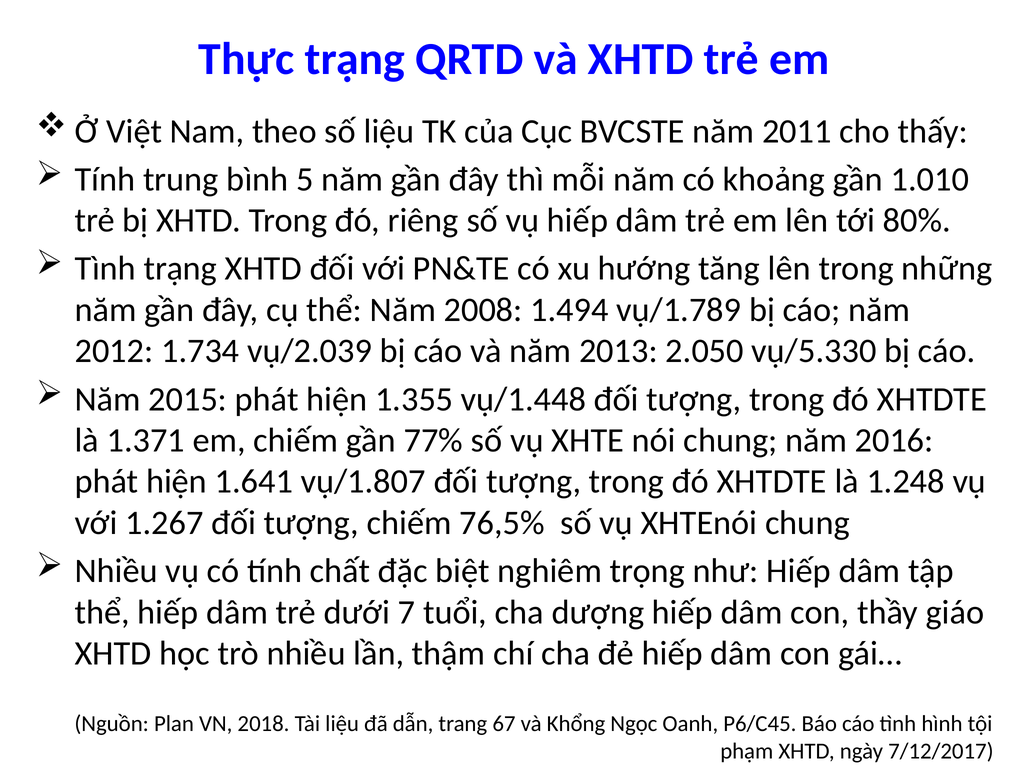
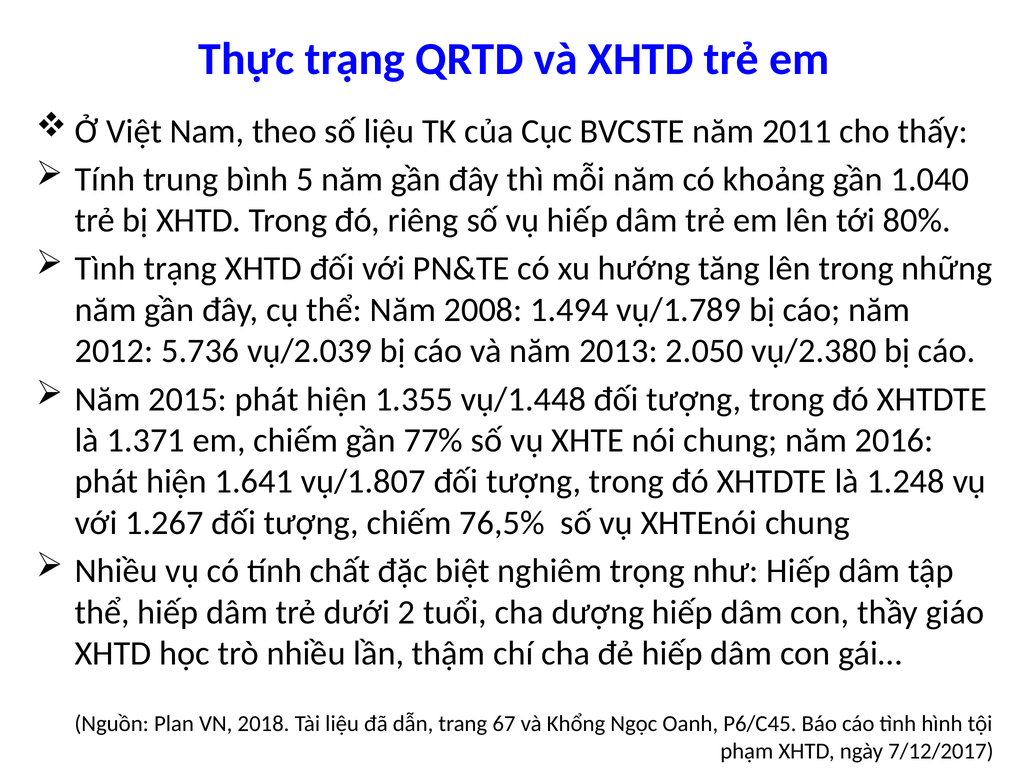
1.010: 1.010 -> 1.040 (930, 179)
1.734: 1.734 -> 5.736 (200, 351)
vụ/5.330: vụ/5.330 -> vụ/2.380 (814, 351)
7: 7 -> 2 (407, 612)
